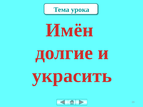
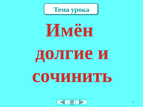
украсить: украсить -> сочинить (72, 76)
